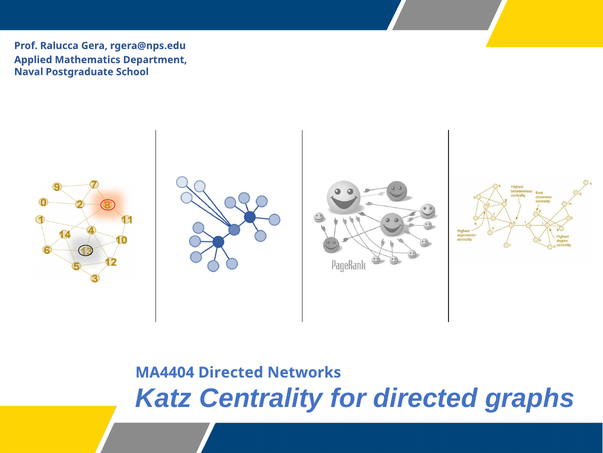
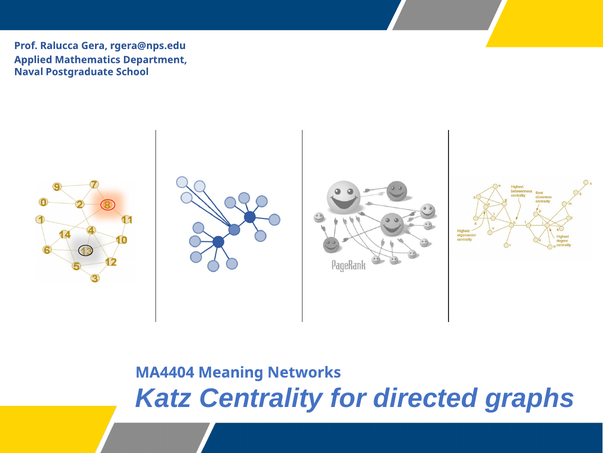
MA4404 Directed: Directed -> Meaning (231, 372)
